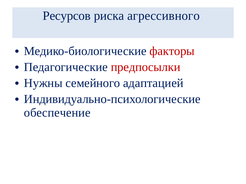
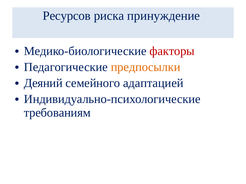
агрессивного: агрессивного -> принуждение (164, 16)
предпосылки colour: red -> orange (146, 67)
Нужны: Нужны -> Деяний (43, 83)
обеспечение: обеспечение -> требованиям (57, 113)
